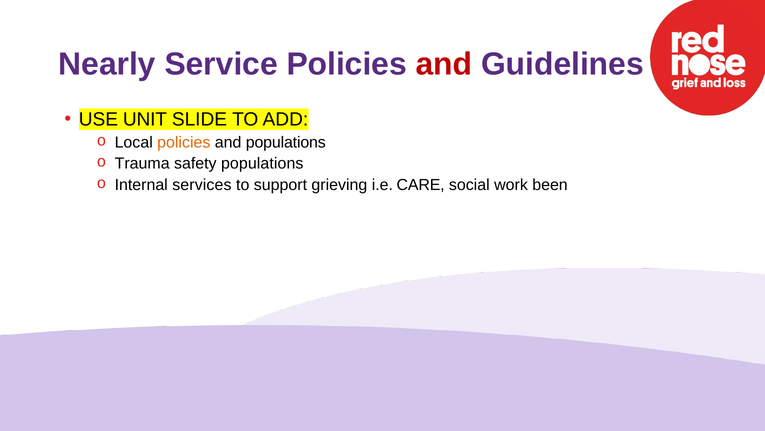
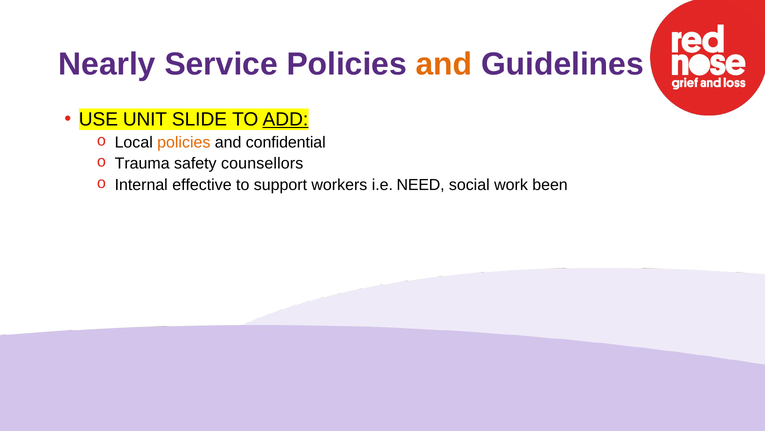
and colour: red -> orange (444, 64)
ADD underline: none -> present (285, 119)
and populations: populations -> confidential (286, 142)
safety populations: populations -> counsellors (262, 163)
services: services -> effective (202, 185)
grieving: grieving -> workers (339, 185)
CARE: CARE -> NEED (421, 185)
